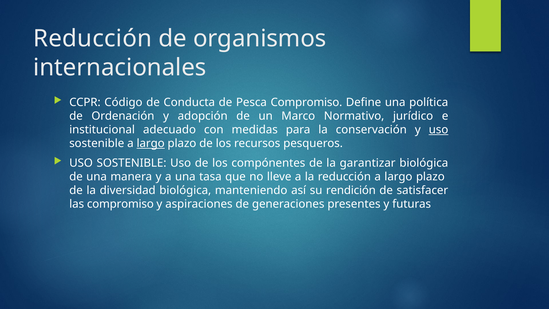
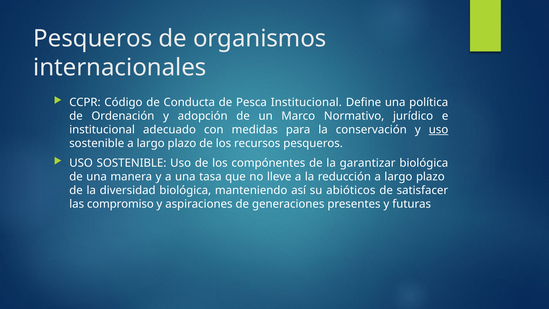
Reducción: Reducción -> Pesqueros (93, 39)
Pesca Compromiso: Compromiso -> Institucional (306, 102)
largo underline: present -> none (151, 143)
rendición: rendición -> abióticos (351, 190)
